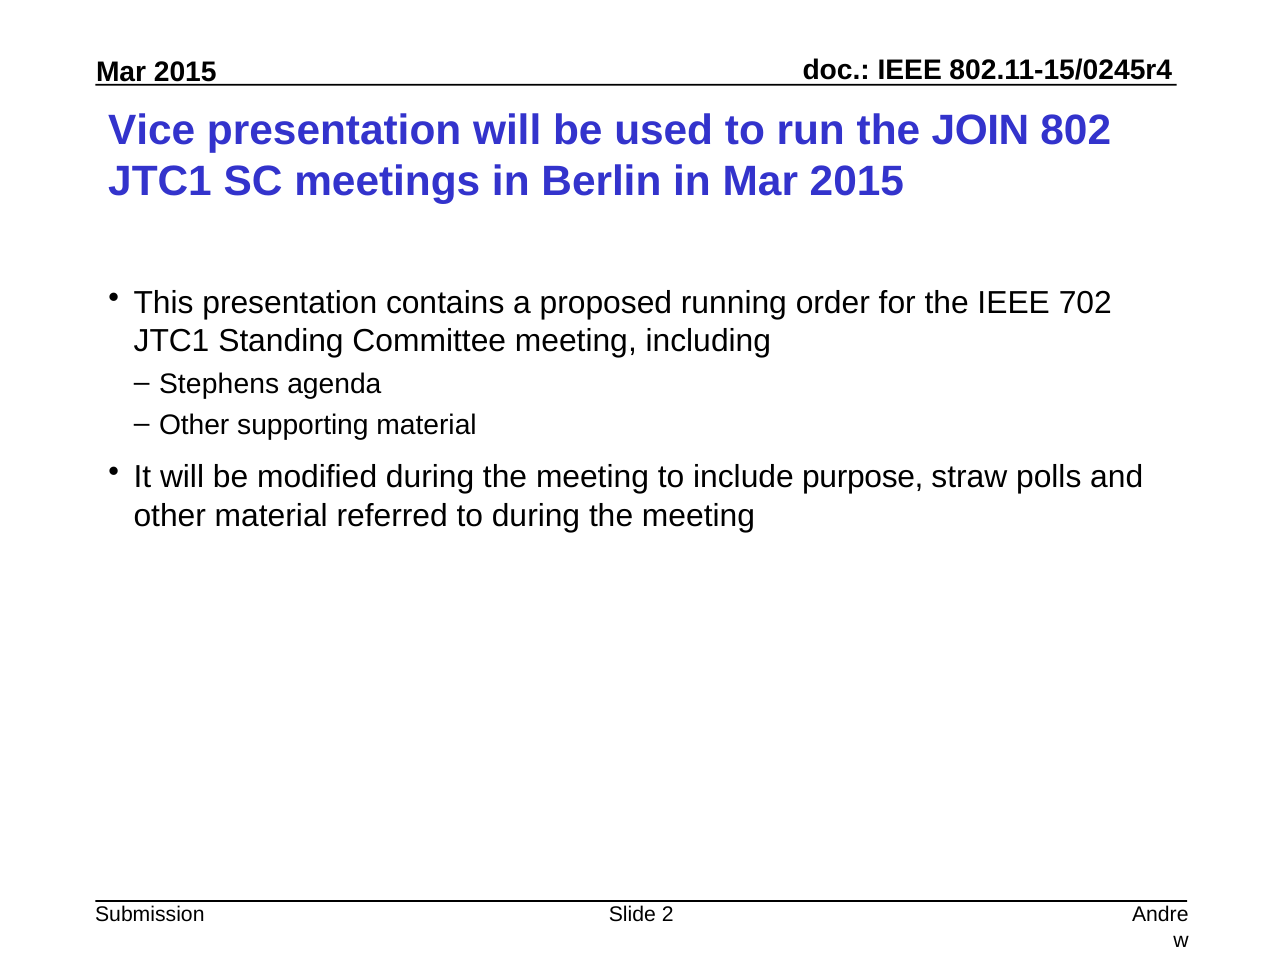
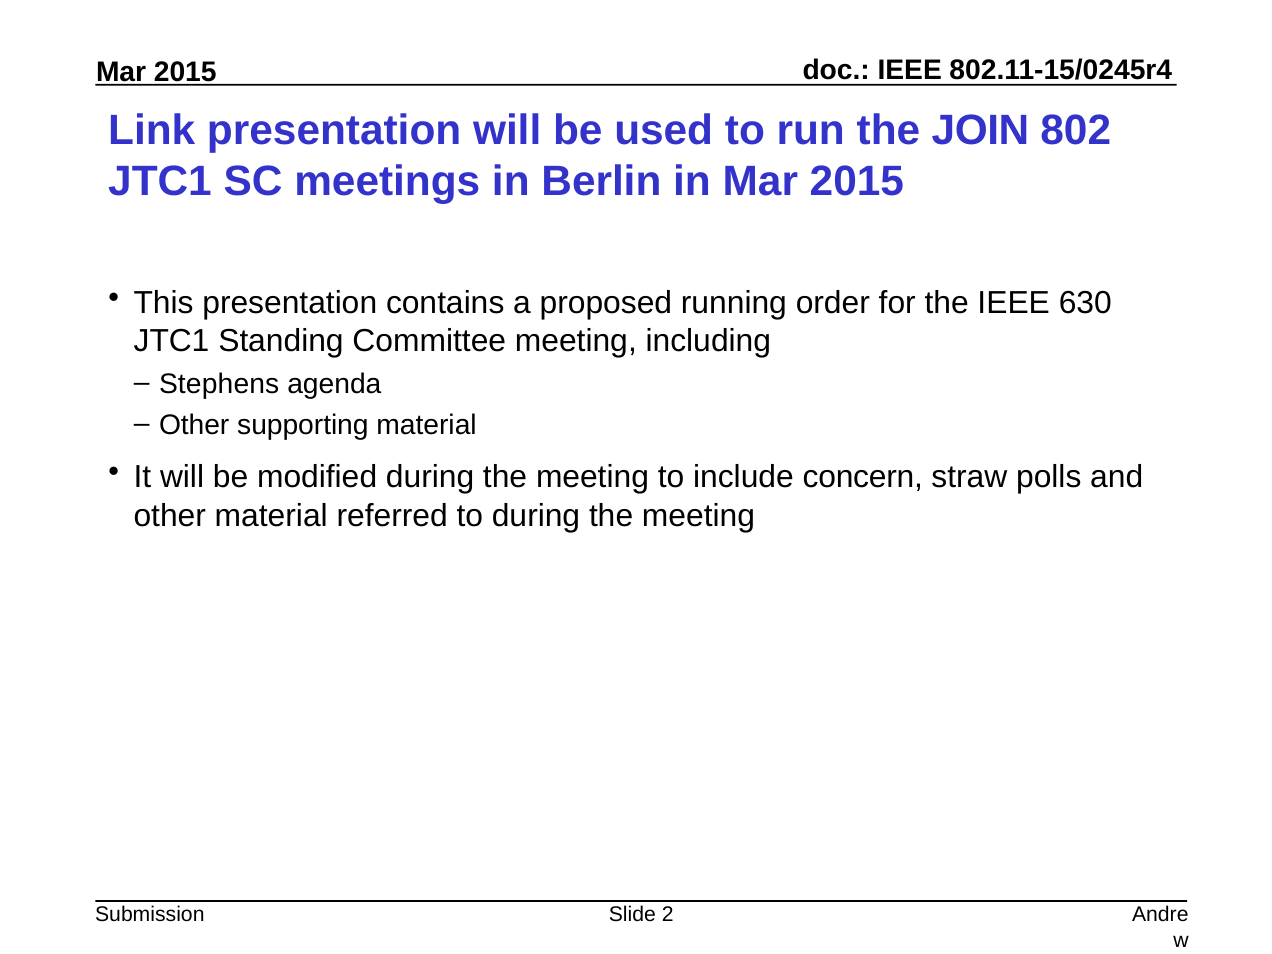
Vice: Vice -> Link (152, 130)
702: 702 -> 630 (1085, 303)
purpose: purpose -> concern (863, 477)
